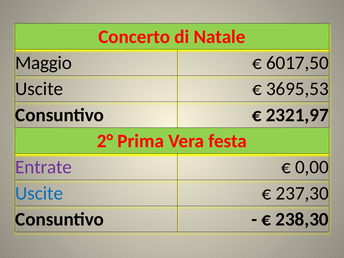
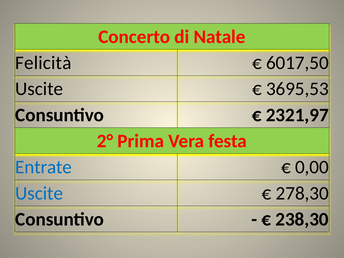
Maggio: Maggio -> Felicità (43, 63)
Entrate colour: purple -> blue (43, 167)
237,30: 237,30 -> 278,30 (302, 193)
